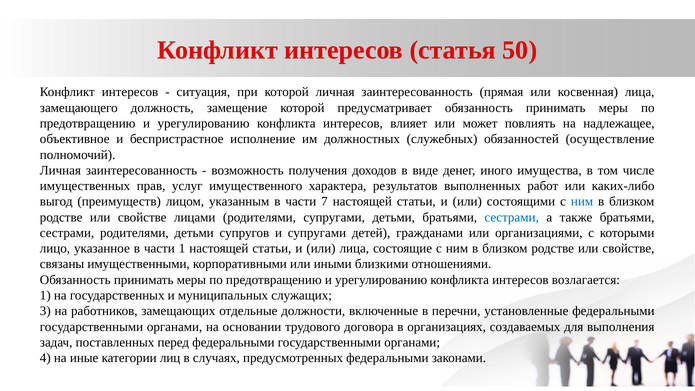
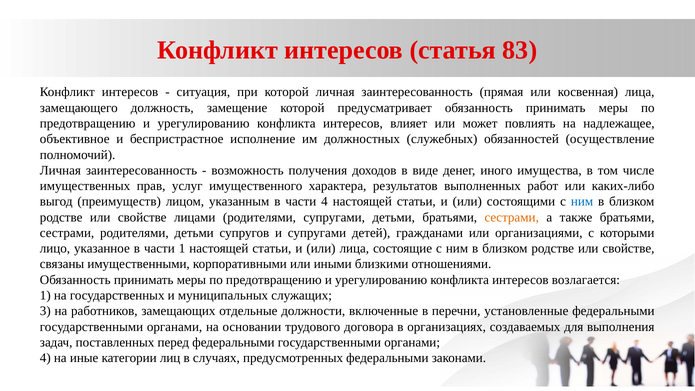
50: 50 -> 83 (520, 50)
части 7: 7 -> 4 (324, 202)
сестрами colour: blue -> orange (512, 217)
